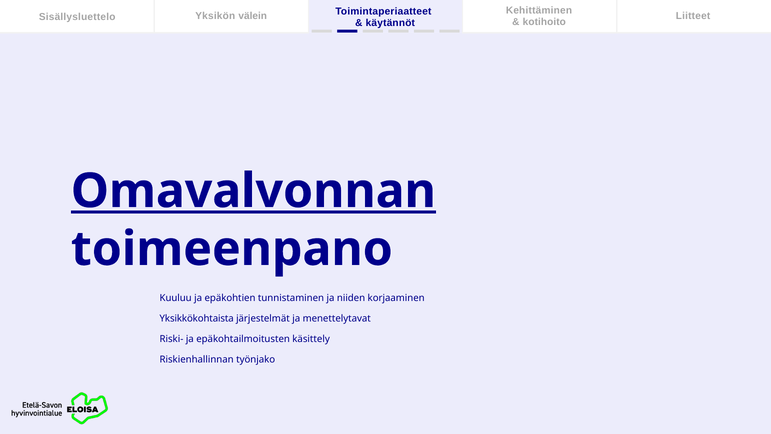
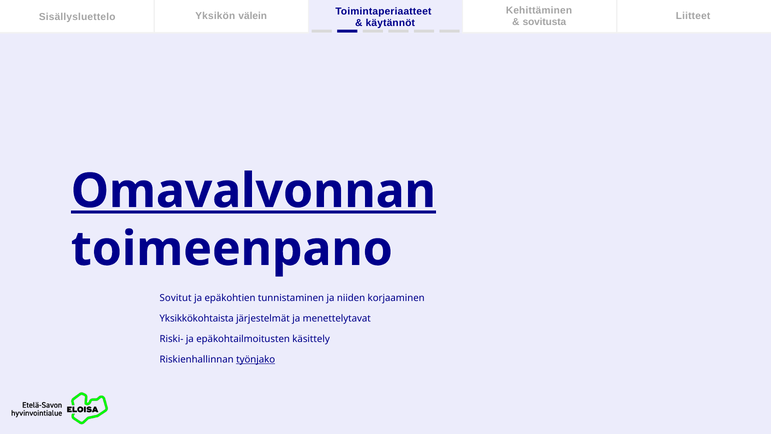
kotihoito: kotihoito -> sovitusta (544, 22)
Kuuluu: Kuuluu -> Sovitut (176, 298)
työnjako underline: none -> present (256, 359)
